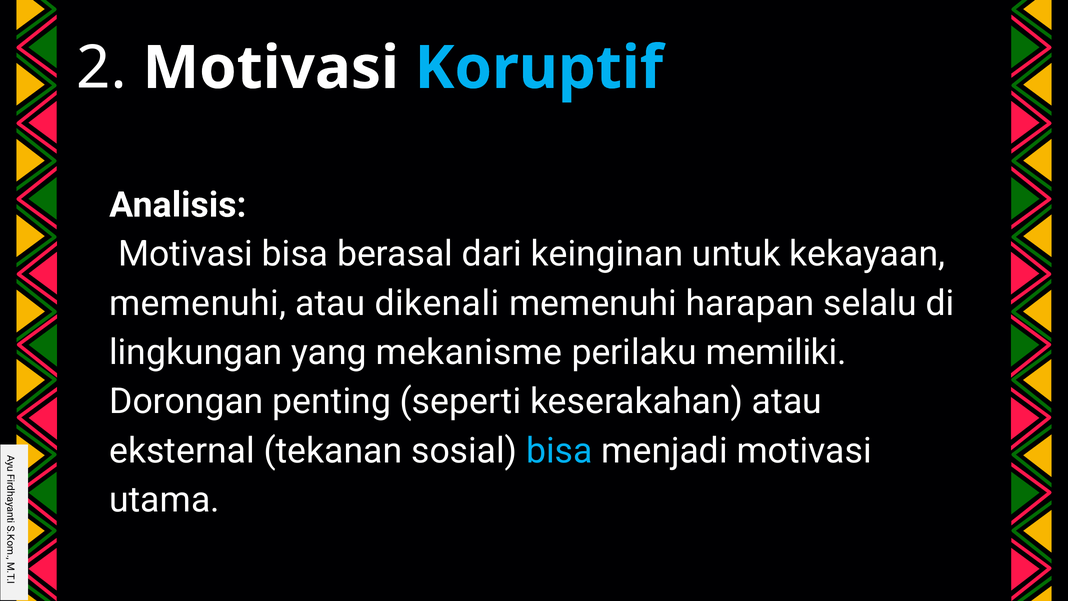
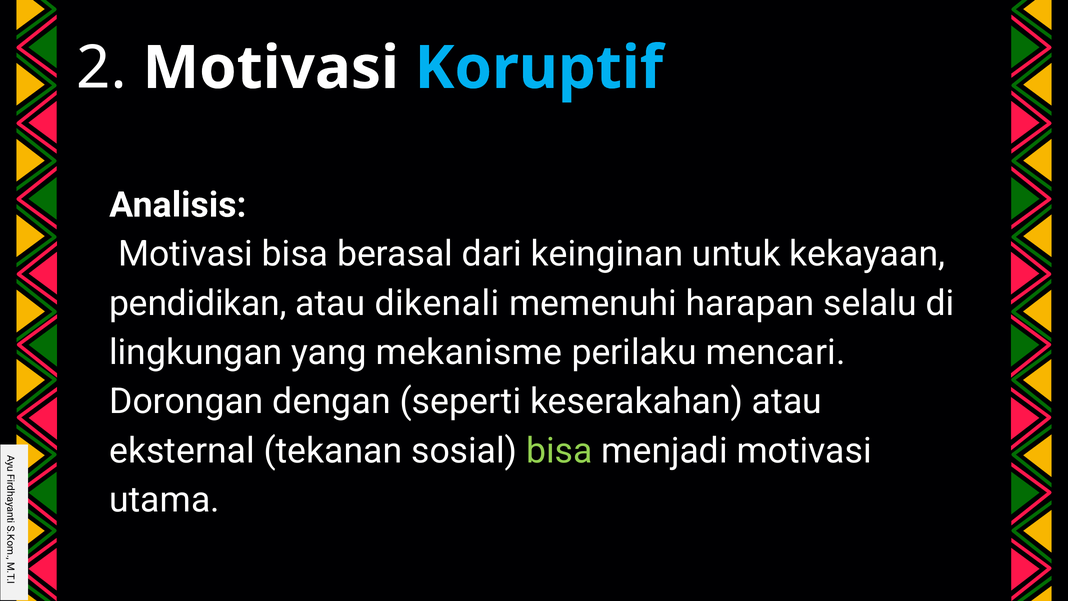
memenuhi: memenuhi -> pendidikan (198, 303)
memiliki: memiliki -> mencari (776, 352)
penting: penting -> dengan (332, 401)
bisa colour: light blue -> light green (559, 451)
